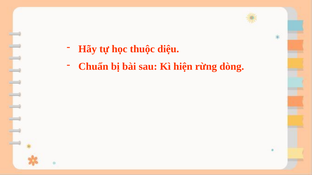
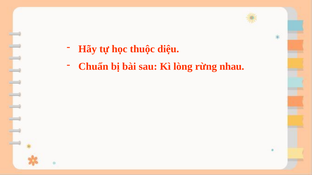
hiện: hiện -> lòng (183, 67)
dòng: dòng -> nhau (232, 67)
